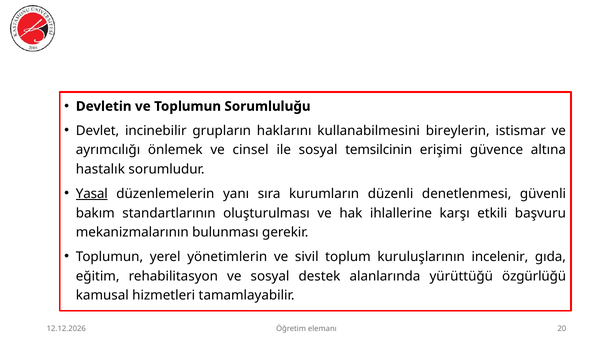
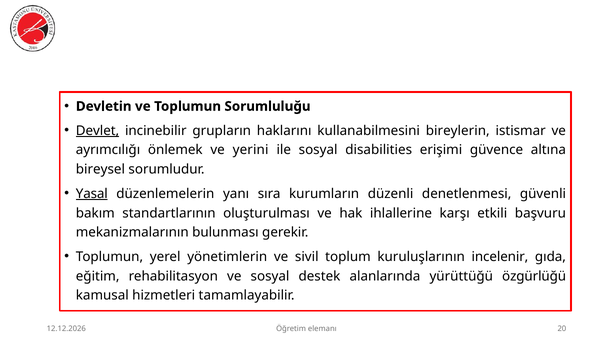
Devlet underline: none -> present (98, 131)
cinsel: cinsel -> yerini (251, 150)
temsilcinin: temsilcinin -> disabilities (379, 150)
hastalık: hastalık -> bireysel (100, 169)
